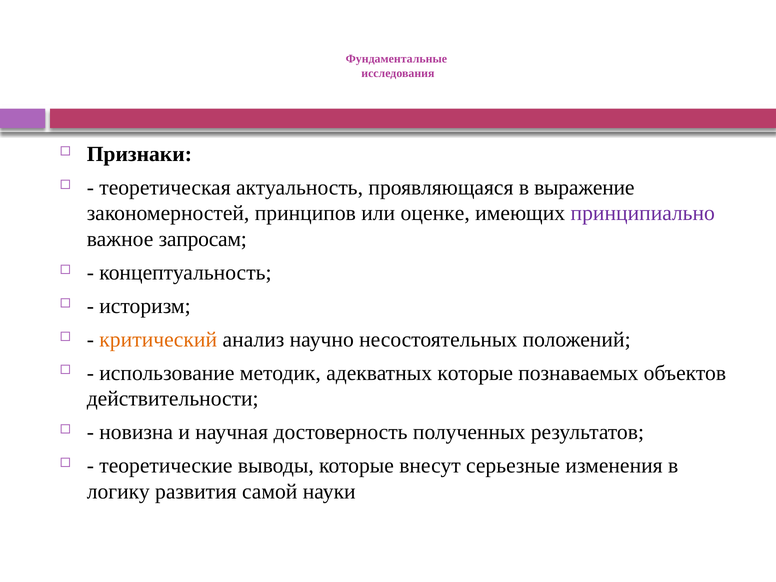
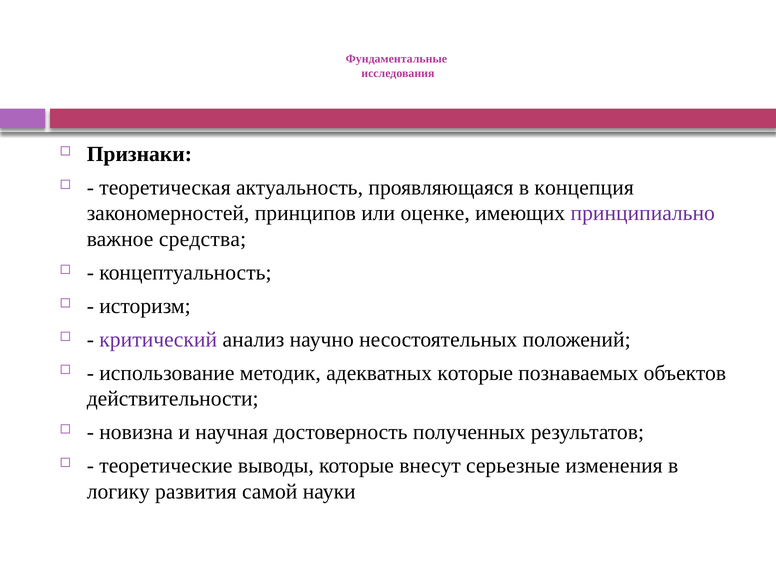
выражение: выражение -> концепция (584, 187)
запросам: запросам -> средства (203, 239)
критический colour: orange -> purple (158, 340)
